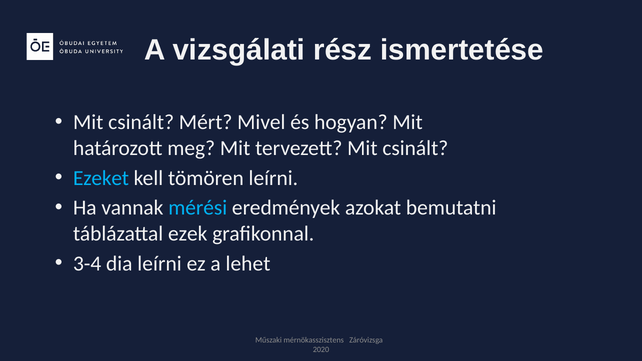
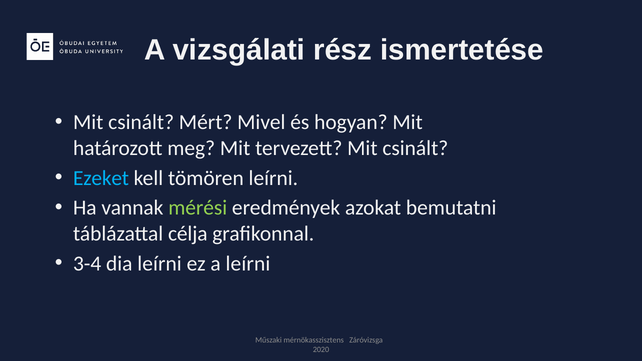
mérési colour: light blue -> light green (198, 208)
ezek: ezek -> célja (188, 234)
a lehet: lehet -> leírni (248, 264)
